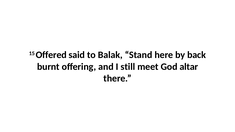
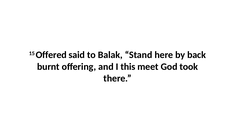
still: still -> this (128, 67)
altar: altar -> took (189, 67)
